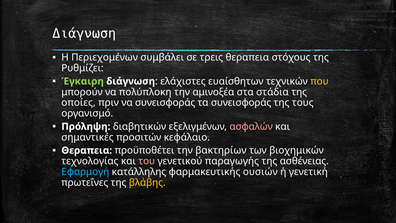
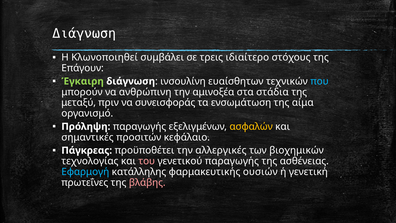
Περιεχομένων: Περιεχομένων -> Κλωνοποιηθεί (105, 57)
τρεις θεραπεια: θεραπεια -> ιδιαίτερο (247, 57)
Ρυθμίζει: Ρυθμίζει -> Επάγουν (83, 68)
ελάχιστες: ελάχιστες -> ινσουλίνη (183, 81)
που colour: yellow -> light blue (319, 81)
πολύπλοκη: πολύπλοκη -> ανθρώπινη (145, 92)
οποίες: οποίες -> μεταξύ (79, 103)
τα συνεισφοράς: συνεισφοράς -> ενσωμάτωση (241, 103)
τους: τους -> αίμα (303, 103)
Πρόληψη διαβητικών: διαβητικών -> παραγωγής (140, 126)
ασφαλών colour: pink -> yellow (251, 126)
Θεραπεια: Θεραπεια -> Πάγκρεας (87, 150)
βακτηρίων: βακτηρίων -> αλλεργικές (221, 150)
βλάβης colour: yellow -> pink (147, 182)
